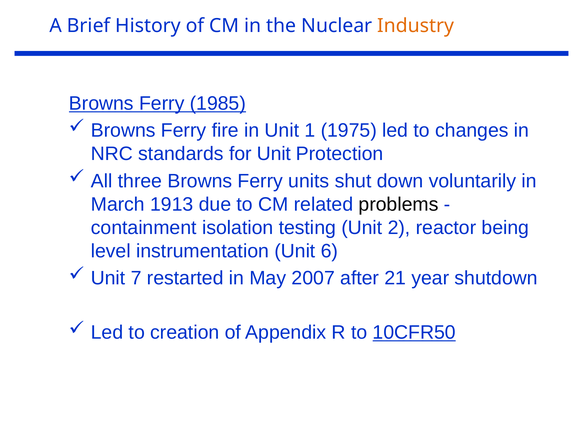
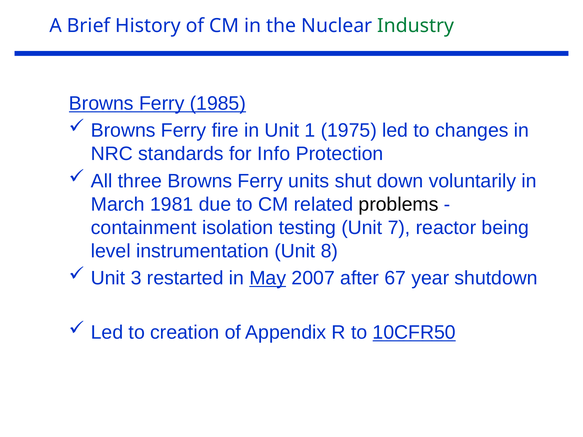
Industry colour: orange -> green (416, 26)
for Unit: Unit -> Info (274, 154)
1913: 1913 -> 1981 (172, 204)
2: 2 -> 7 (399, 228)
6: 6 -> 8 (329, 251)
7: 7 -> 3 (136, 278)
May underline: none -> present (268, 278)
21: 21 -> 67 (395, 278)
